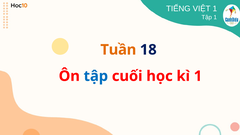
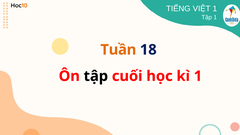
tập colour: blue -> black (96, 76)
